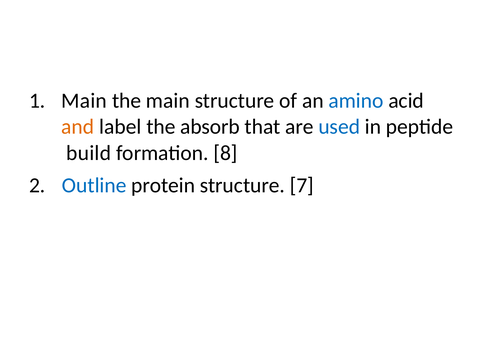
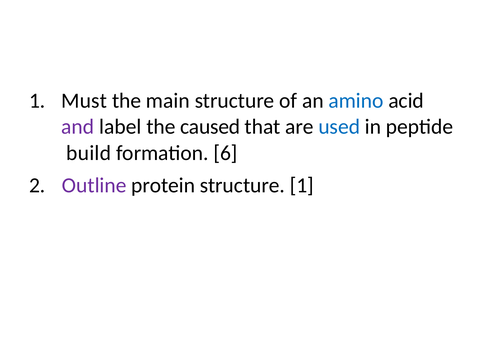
1 Main: Main -> Must (84, 101)
and colour: orange -> purple (78, 127)
absorb: absorb -> caused (210, 127)
8: 8 -> 6 (226, 153)
Outline colour: blue -> purple (94, 185)
structure 7: 7 -> 1 (302, 185)
